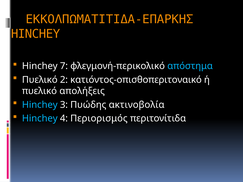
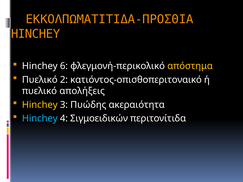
ΕΚΚΟΛΠΩΜΑΤΙΤΙΔΑ-ΕΠΑΡΚΗΣ: ΕΚΚΟΛΠΩΜΑΤΙΤΙΔΑ-ΕΠΑΡΚΗΣ -> ΕΚΚΟΛΠΩΜΑΤΙΤΙΔΑ-ΠΡΟΣΘΙΑ (110, 19)
7: 7 -> 6 (64, 66)
απόστημα colour: light blue -> yellow (190, 66)
Hinchey colour: light blue -> yellow (40, 105)
ακτινοβολία: ακτινοβολία -> ακεραιότητα (137, 105)
Περιορισμός: Περιορισμός -> Σιγμοειδικών (99, 119)
